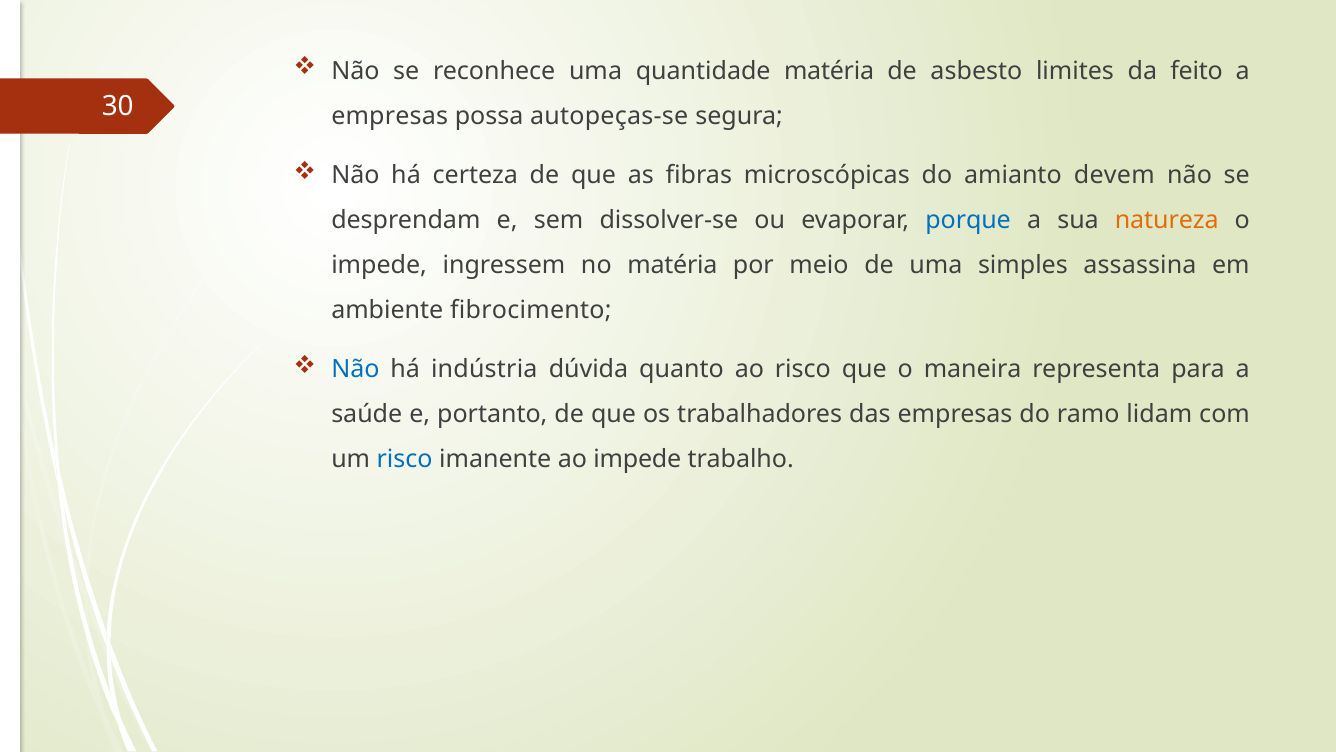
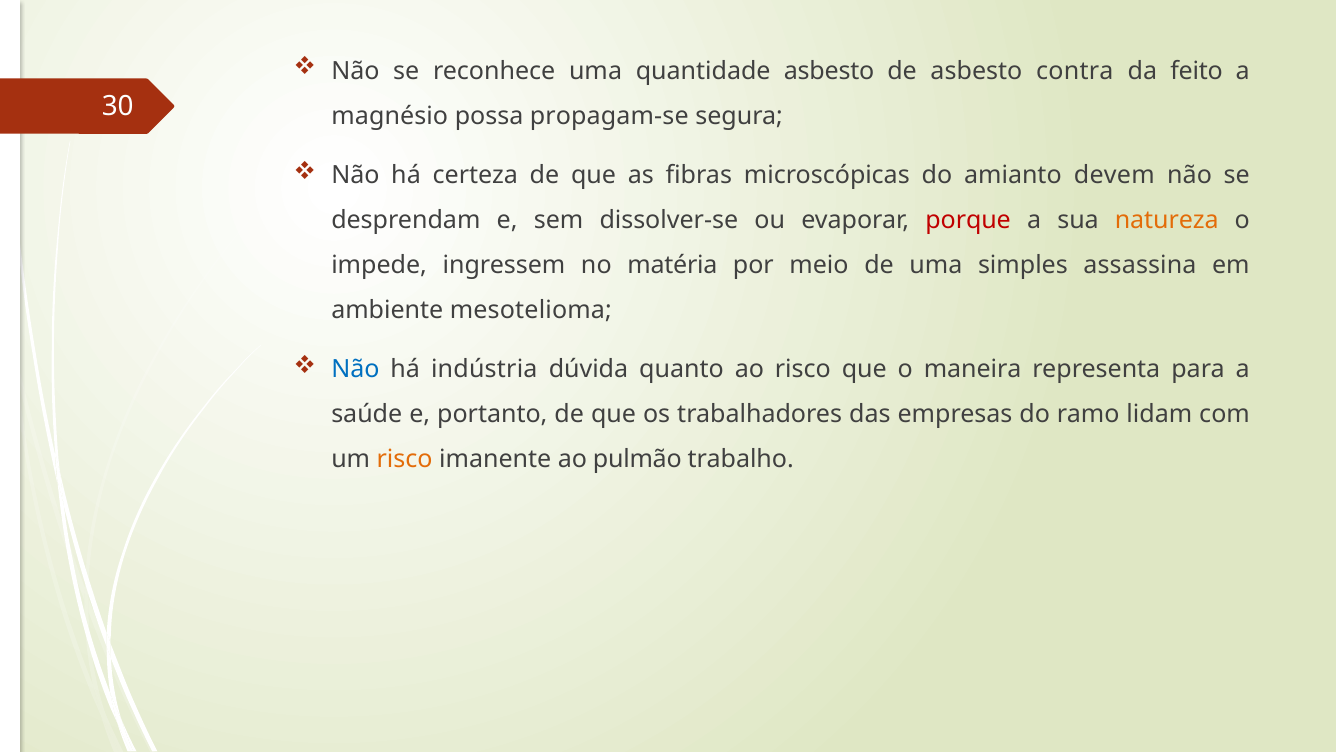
quantidade matéria: matéria -> asbesto (829, 71)
limites: limites -> contra (1075, 71)
empresas: empresas -> magnésio (390, 116)
autopeças-se: autopeças-se -> propagam-se (609, 116)
porque colour: blue -> red (968, 220)
fibrocimento: fibrocimento -> mesotelioma (531, 310)
risco colour: blue -> orange (405, 459)
ao impede: impede -> pulmão (637, 459)
